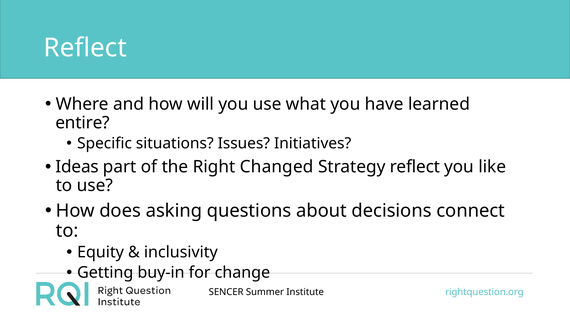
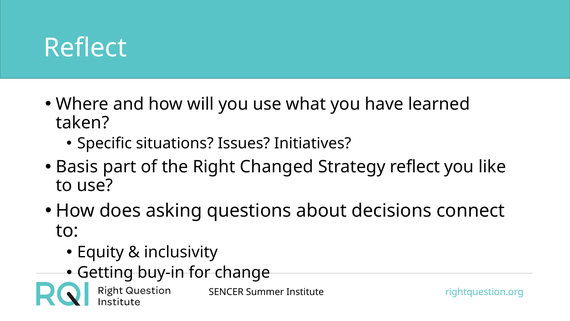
entire: entire -> taken (82, 123)
Ideas: Ideas -> Basis (77, 167)
